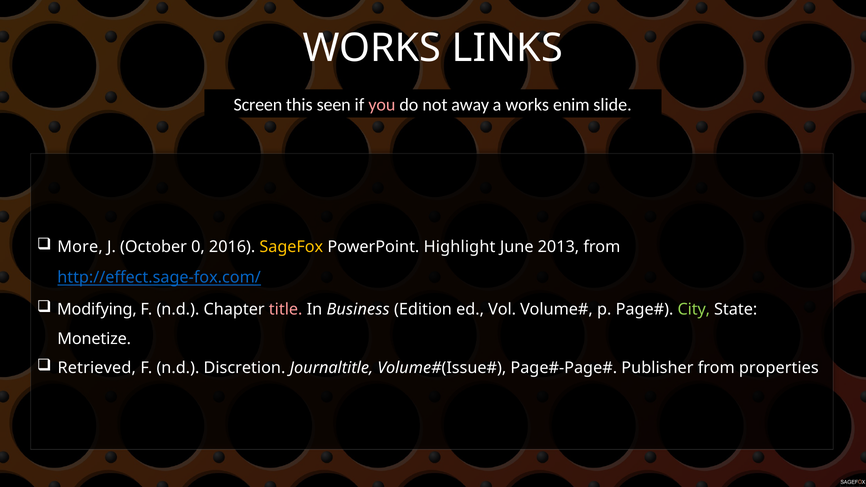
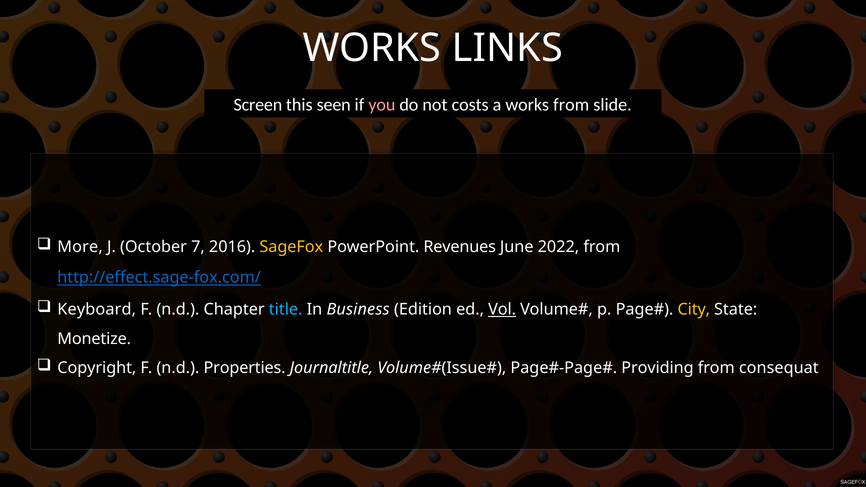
away: away -> costs (470, 105)
works enim: enim -> from (571, 105)
0: 0 -> 7 (198, 247)
Highlight: Highlight -> Revenues (460, 247)
2013: 2013 -> 2022 (558, 247)
Modifying: Modifying -> Keyboard (97, 310)
title colour: pink -> light blue (286, 310)
Vol underline: none -> present (502, 310)
City colour: light green -> yellow (694, 310)
Retrieved: Retrieved -> Copyright (97, 368)
Discretion: Discretion -> Properties (245, 368)
Publisher: Publisher -> Providing (657, 368)
properties: properties -> consequat (779, 368)
